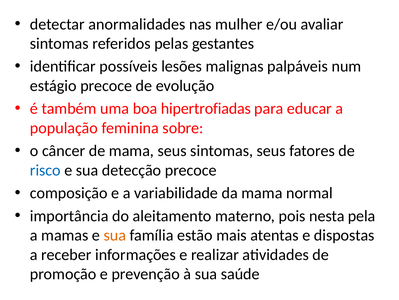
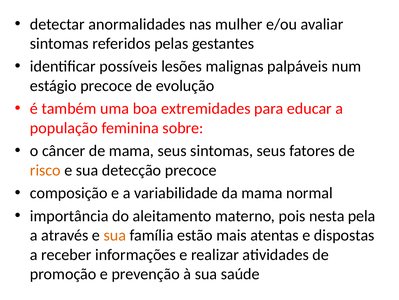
hipertrofiadas: hipertrofiadas -> extremidades (206, 108)
risco colour: blue -> orange (45, 170)
mamas: mamas -> através (65, 235)
